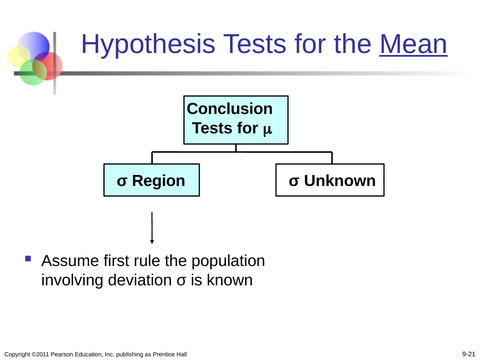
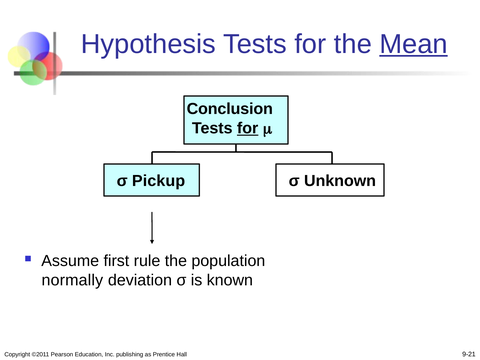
for underline: none -> present (248, 128)
Region: Region -> Pickup (159, 181)
involving: involving -> normally (72, 280)
